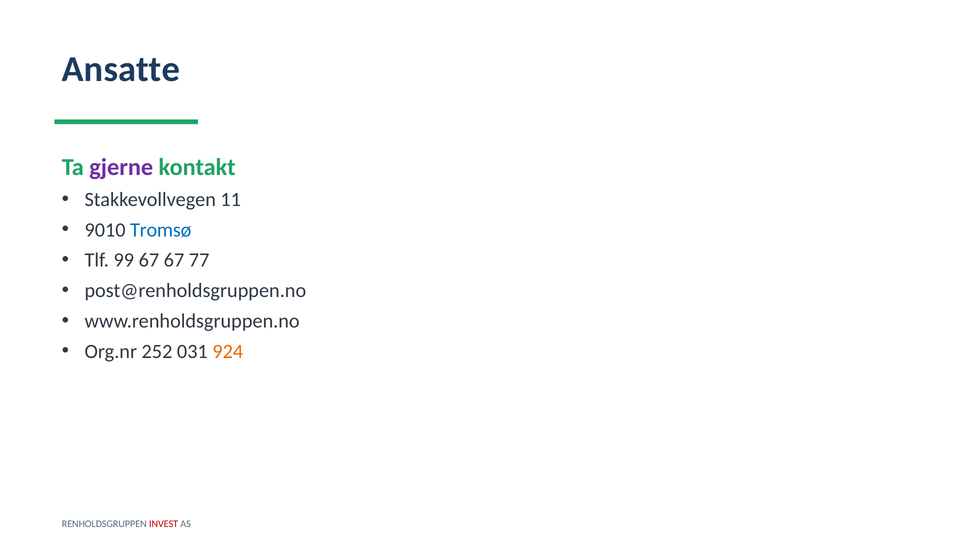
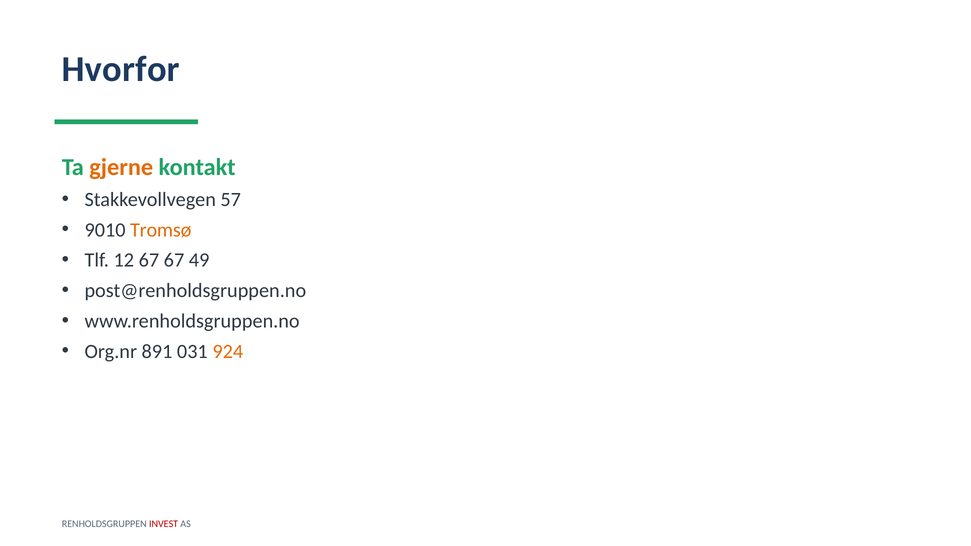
Ansatte: Ansatte -> Hvorfor (121, 69)
gjerne colour: purple -> orange (121, 167)
11: 11 -> 57 (231, 200)
Tromsø colour: blue -> orange (161, 230)
99: 99 -> 12 (124, 260)
77: 77 -> 49 (199, 260)
252: 252 -> 891 (157, 351)
